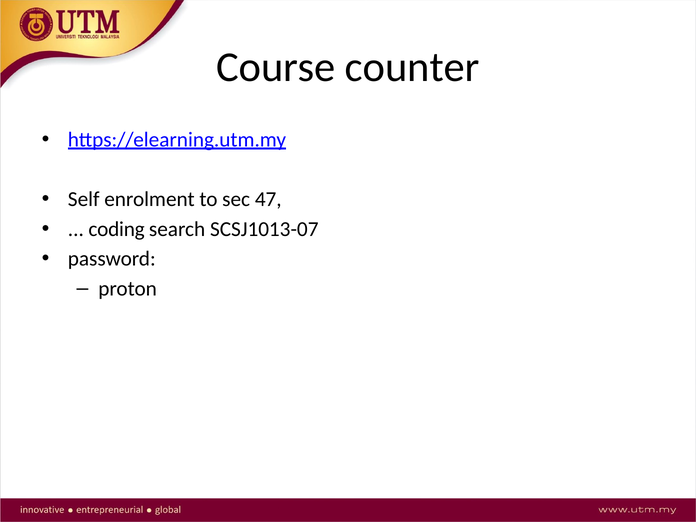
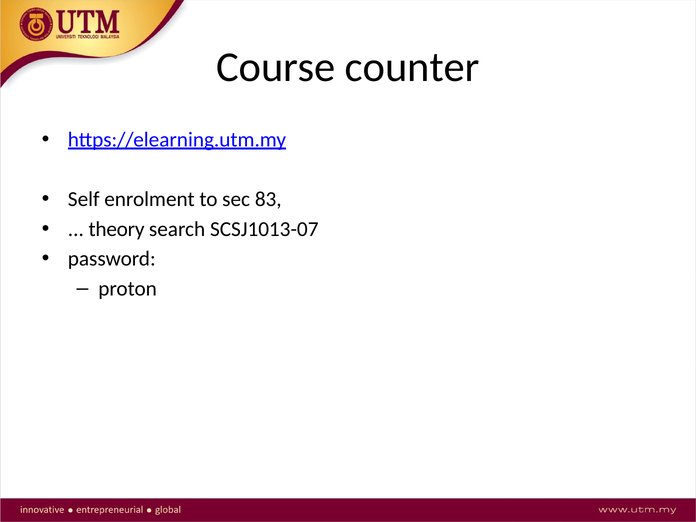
47: 47 -> 83 (268, 199)
coding: coding -> theory (117, 229)
